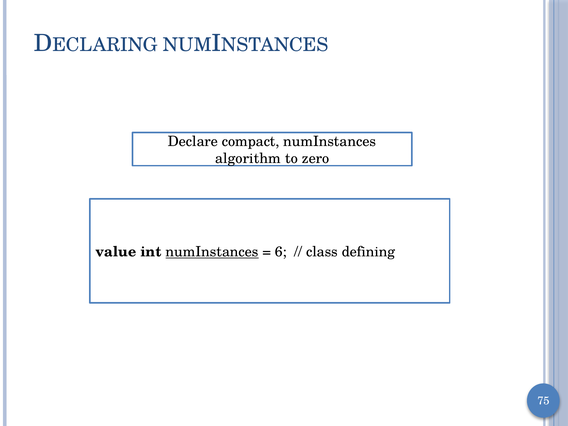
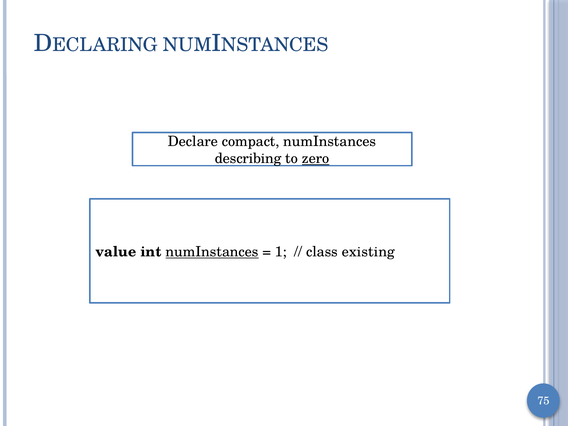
algorithm: algorithm -> describing (248, 159)
zero underline: none -> present (316, 159)
defining: defining -> existing (368, 252)
6: 6 -> 1 (281, 252)
